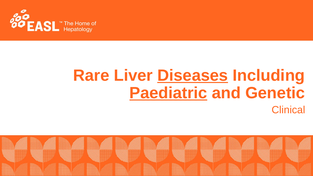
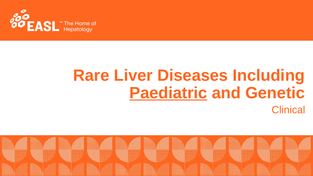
Diseases underline: present -> none (193, 75)
